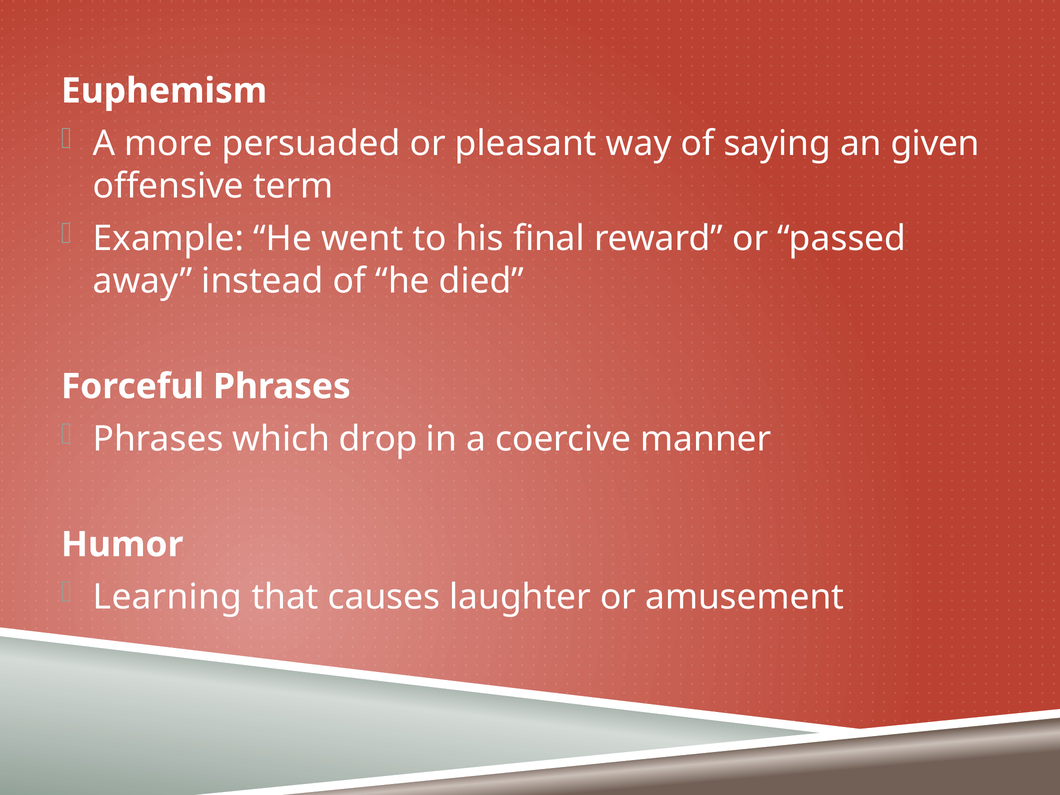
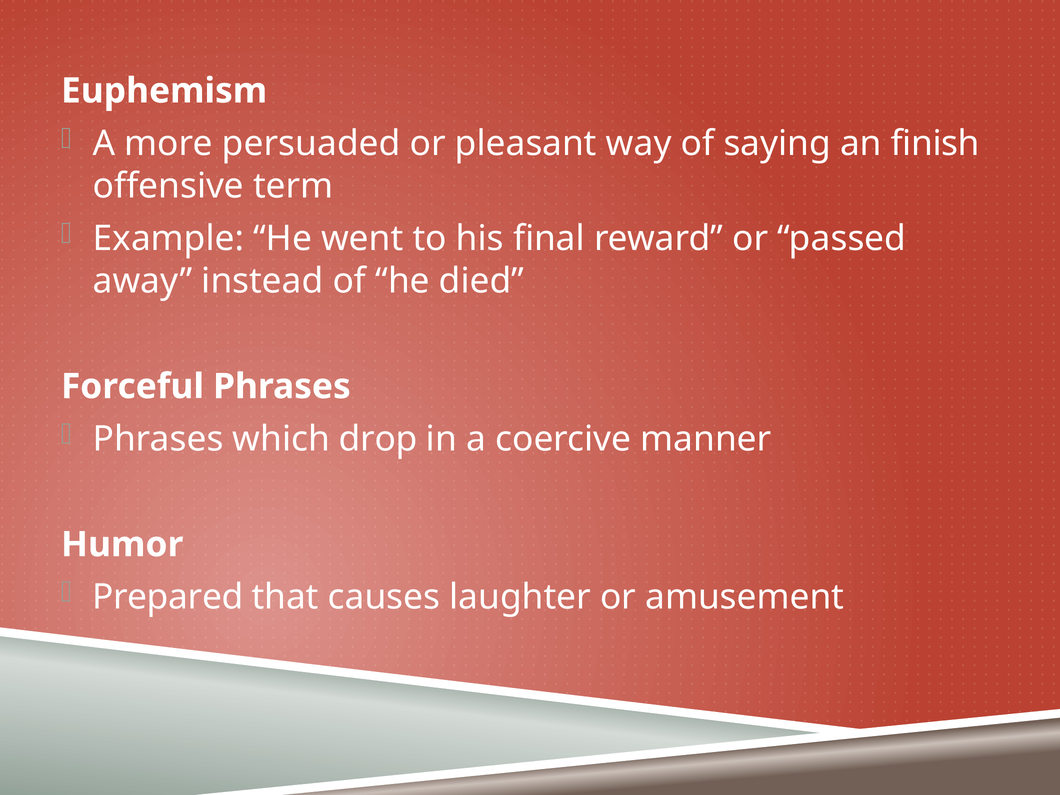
given: given -> finish (935, 144)
Learning: Learning -> Prepared (168, 597)
